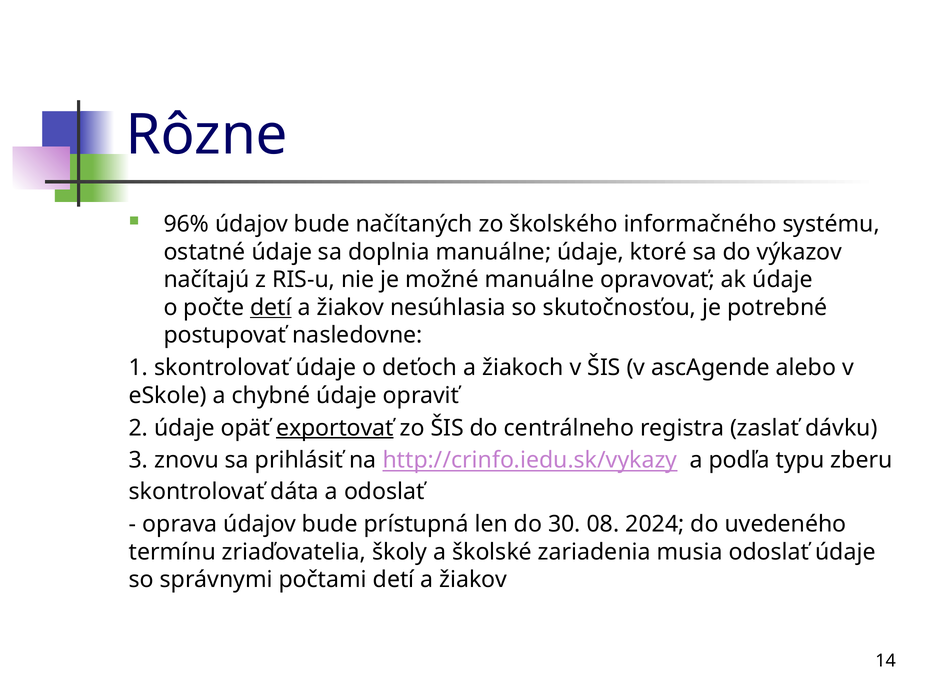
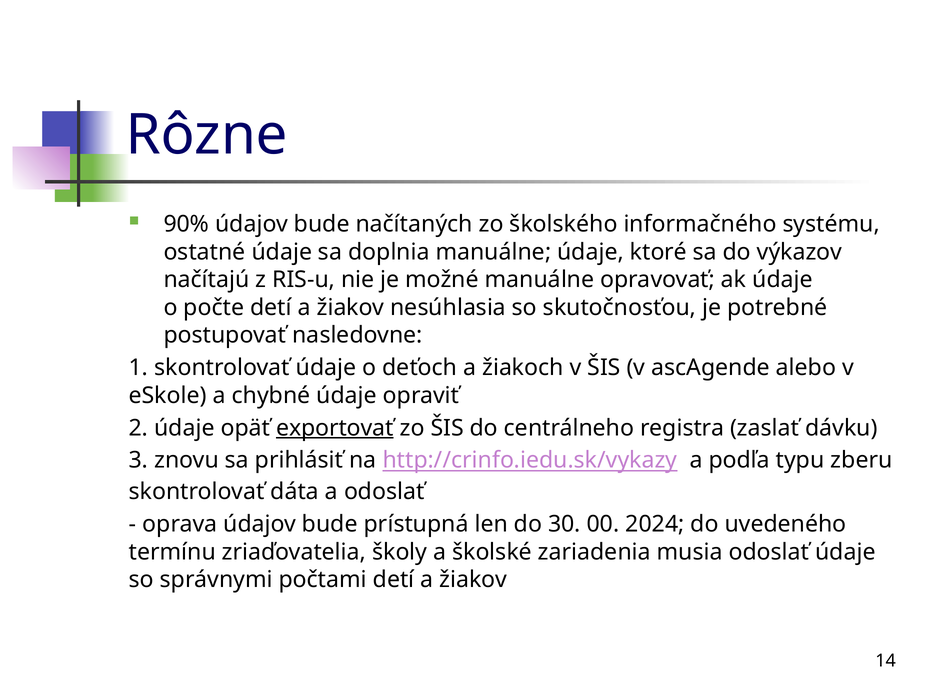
96%: 96% -> 90% (186, 224)
detí underline: present -> none (271, 307)
08: 08 -> 00 (603, 524)
